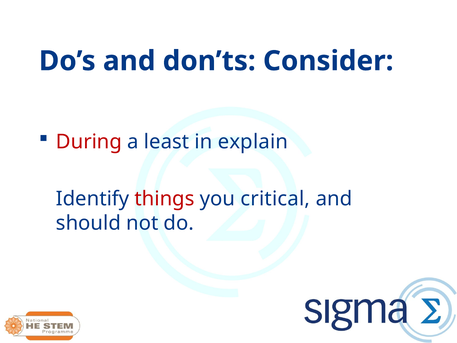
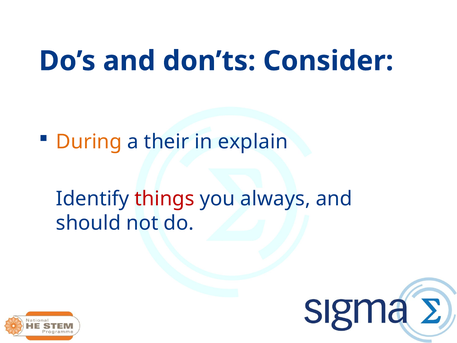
During colour: red -> orange (89, 142)
least: least -> their (167, 142)
critical: critical -> always (275, 199)
